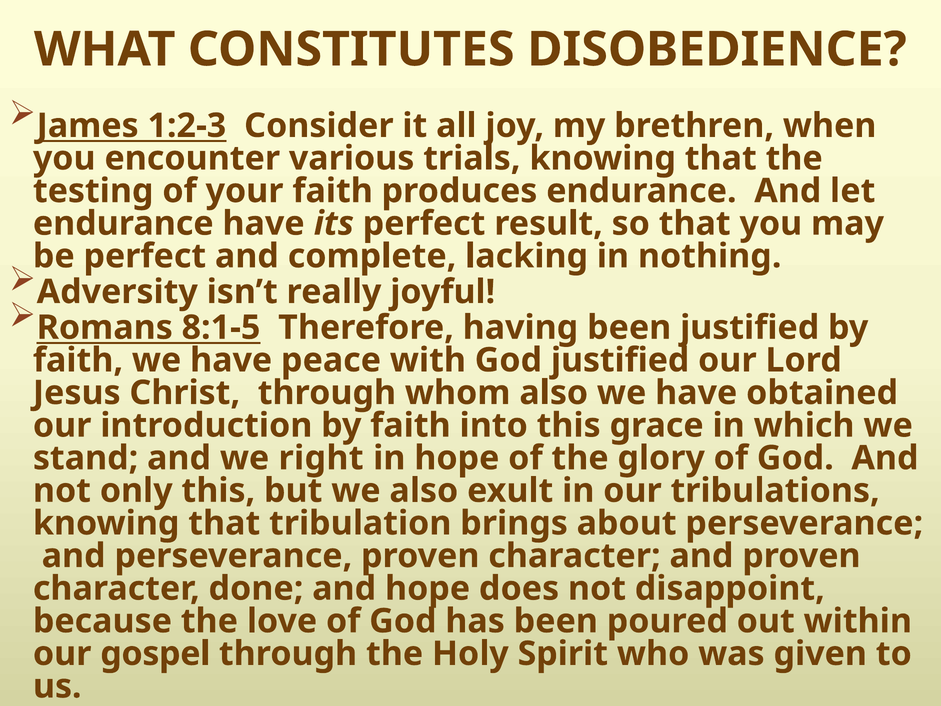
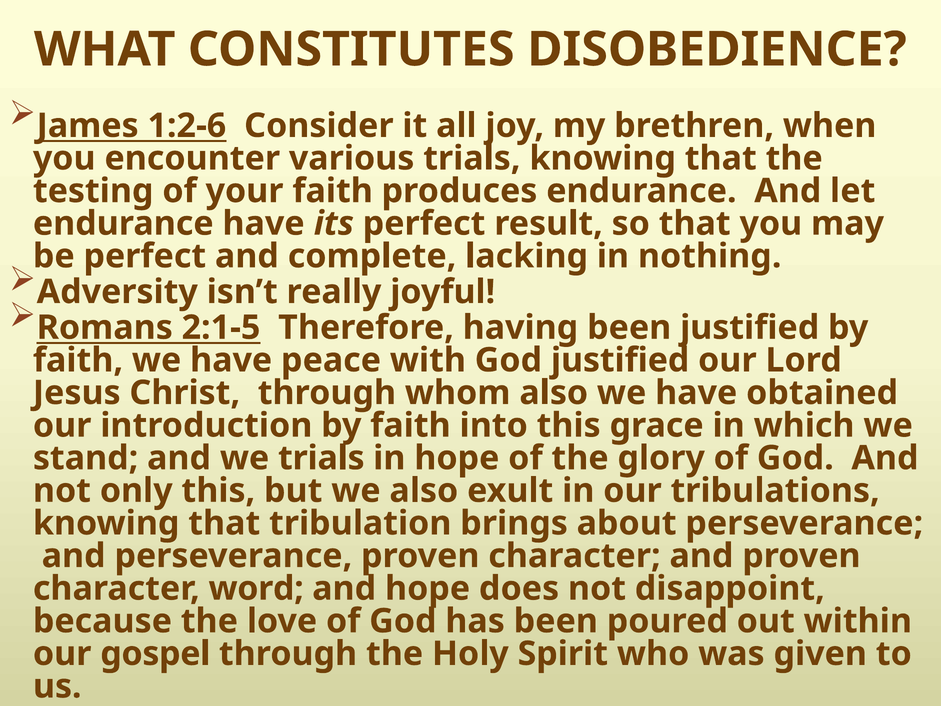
1:2-3: 1:2-3 -> 1:2-6 (187, 126)
8:1-5: 8:1-5 -> 2:1-5 (221, 327)
we right: right -> trials (321, 458)
done: done -> word (256, 588)
